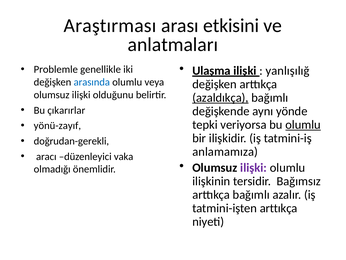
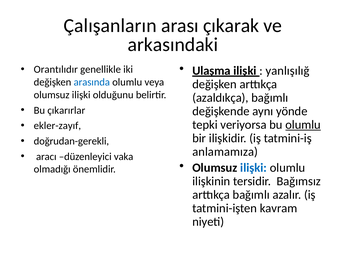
Araştırması: Araştırması -> Çalışanların (110, 26)
etkisini: etkisini -> çıkarak (231, 26)
anlatmaları: anlatmaları -> arkasındaki (173, 44)
Problemle: Problemle -> Orantılıdır (56, 69)
azaldıkça underline: present -> none (220, 98)
yönü-zayıf: yönü-zayıf -> ekler-zayıf (57, 125)
ilişki colour: purple -> blue (254, 167)
tatmini-işten arttıkça: arttıkça -> kavram (279, 208)
